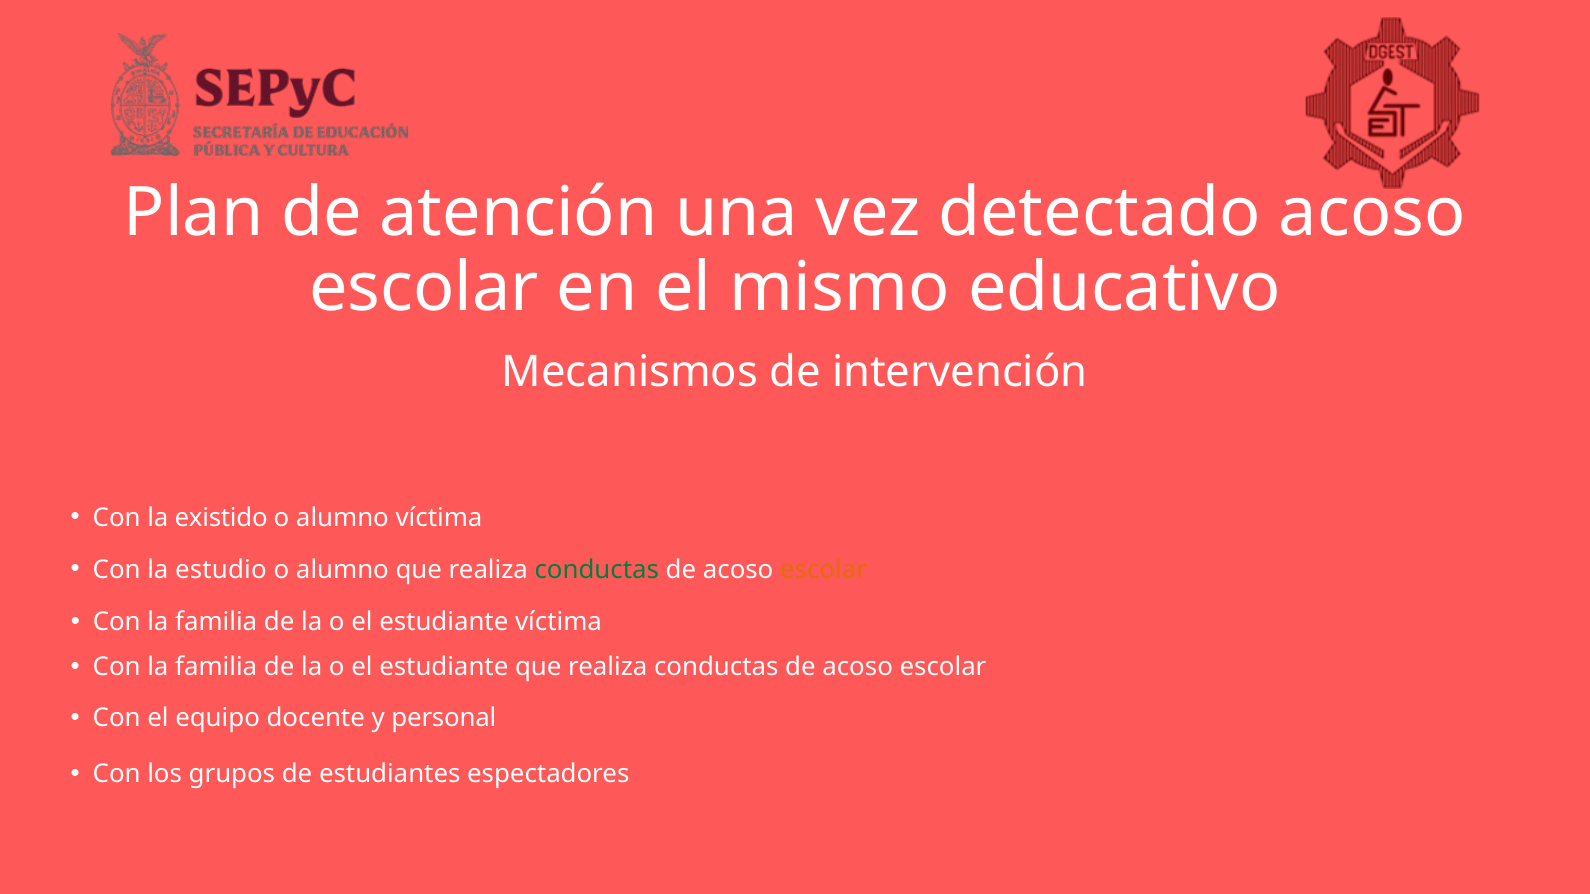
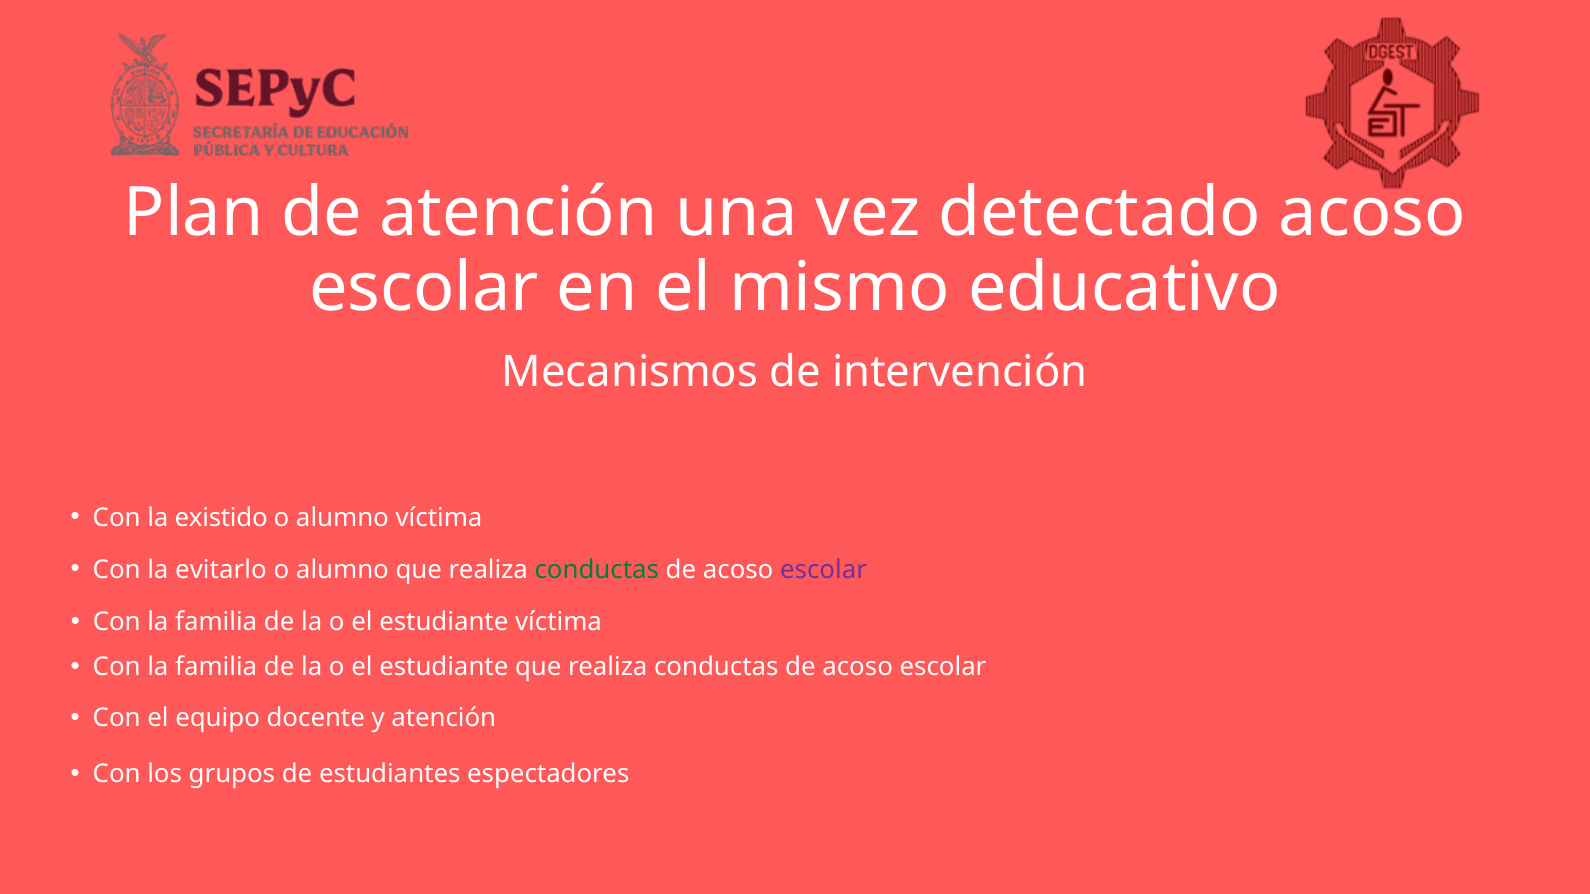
estudio: estudio -> evitarlo (221, 570)
escolar colour: orange -> purple (824, 570)
y personal: personal -> atención (444, 719)
